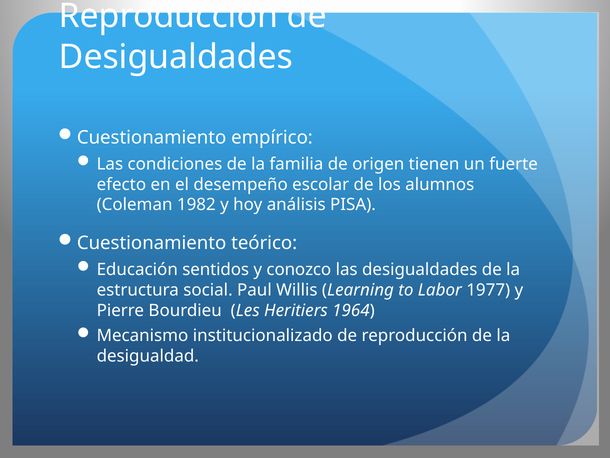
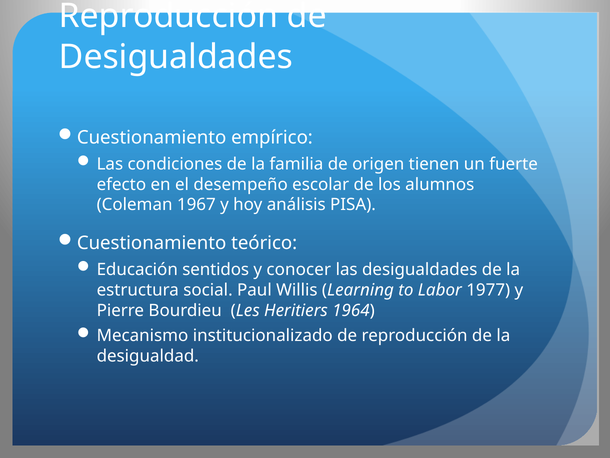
1982: 1982 -> 1967 (196, 205)
conozco: conozco -> conocer (299, 269)
